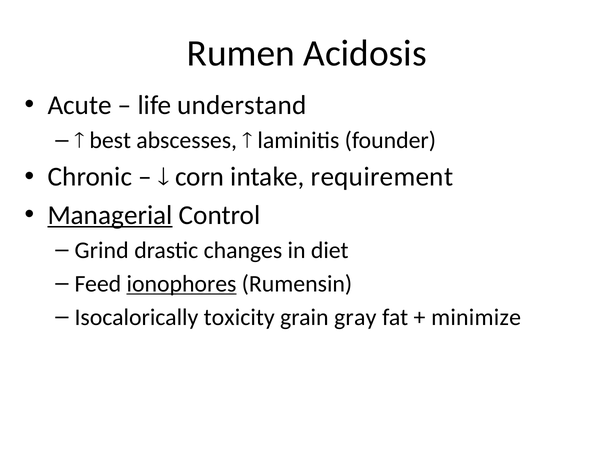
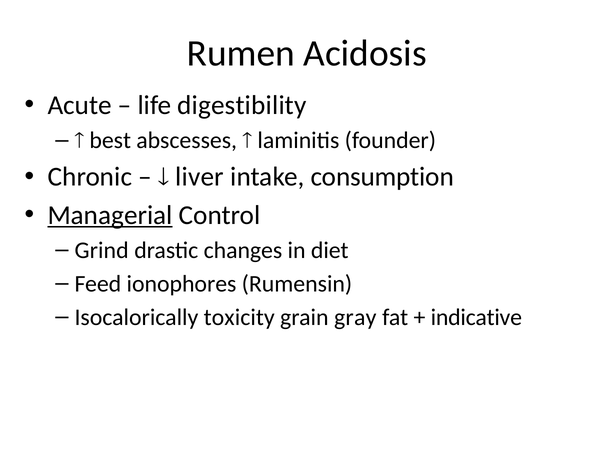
understand: understand -> digestibility (242, 105)
corn: corn -> liver (200, 177)
requirement: requirement -> consumption (382, 177)
ionophores underline: present -> none (181, 284)
minimize: minimize -> indicative (476, 317)
